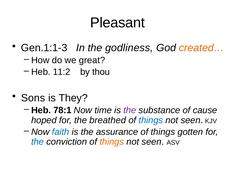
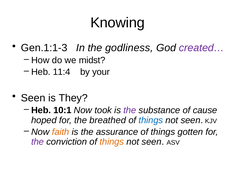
Pleasant: Pleasant -> Knowing (118, 23)
created… colour: orange -> purple (202, 48)
great: great -> midst (92, 60)
11:2: 11:2 -> 11:4 (62, 72)
thou: thou -> your (101, 72)
Sons: Sons -> Seen (33, 98)
78:1: 78:1 -> 10:1 (62, 110)
time: time -> took (103, 110)
faith colour: blue -> orange (61, 132)
the colour: blue -> purple (38, 142)
